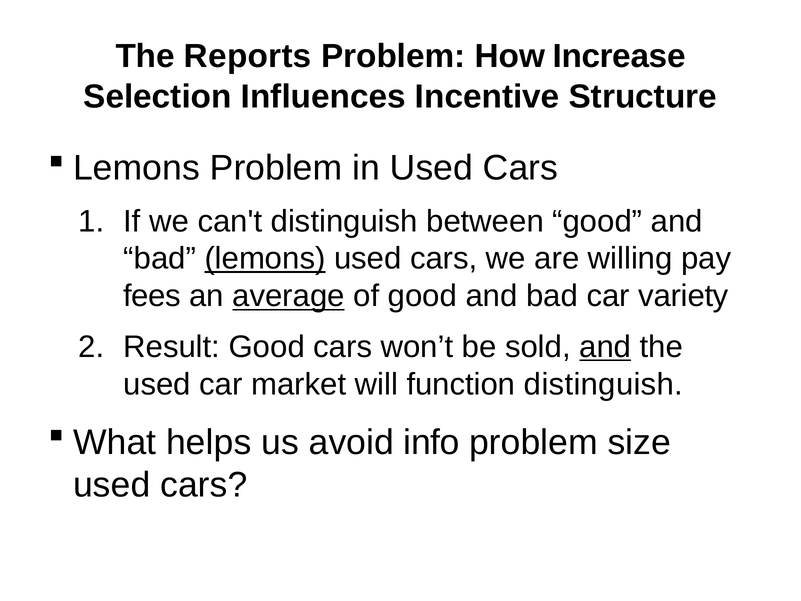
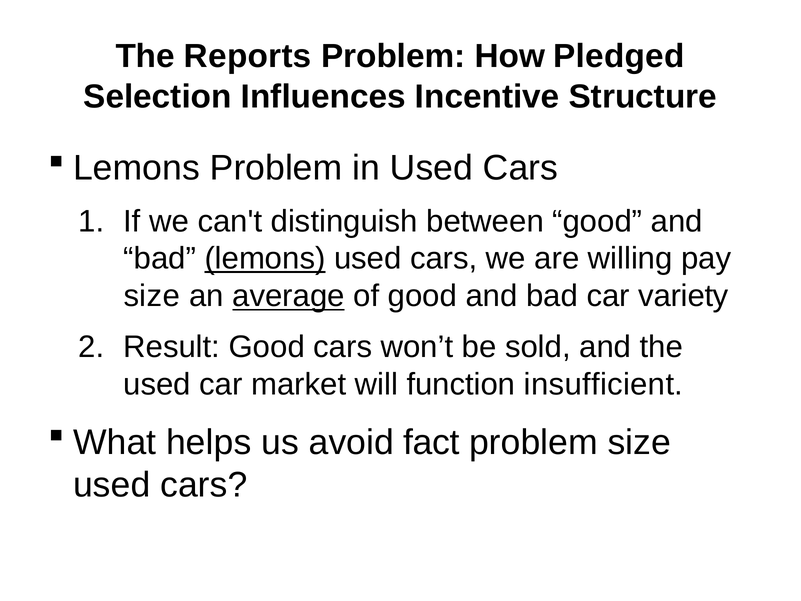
Increase: Increase -> Pledged (619, 56)
fees: fees -> size (152, 296)
and underline: present -> none (605, 347)
function distinguish: distinguish -> insufficient (604, 384)
info: info -> fact (432, 442)
